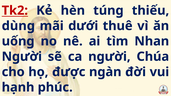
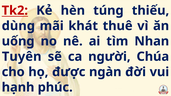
dưới: dưới -> khát (83, 26)
Người: Người -> Tuyên (22, 57)
